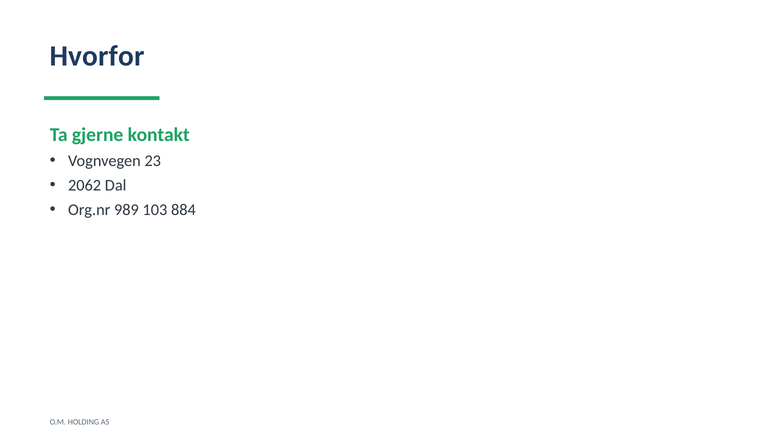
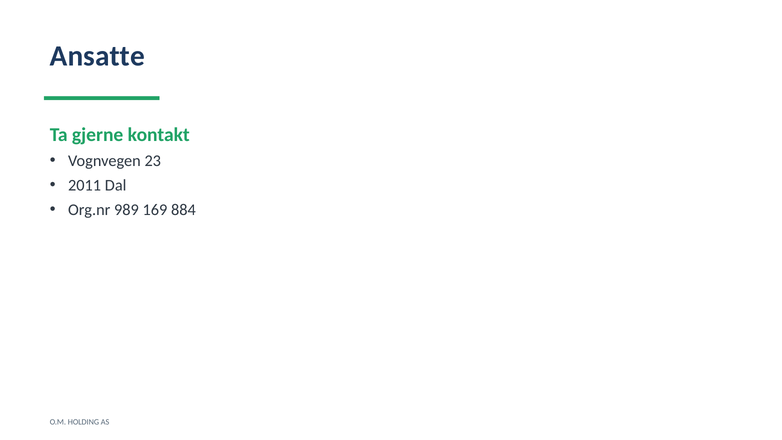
Hvorfor: Hvorfor -> Ansatte (97, 56)
2062: 2062 -> 2011 (85, 185)
103: 103 -> 169 (155, 210)
